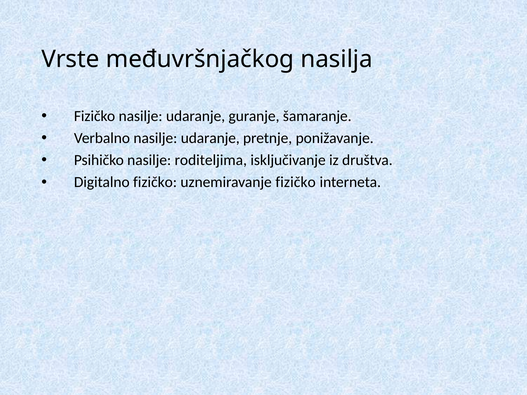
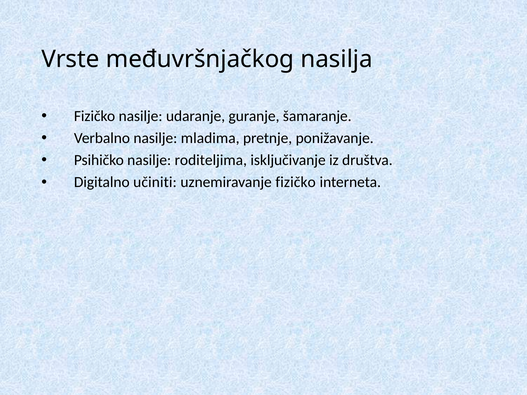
udaranje: udaranje -> mladima (210, 138)
fizičko: fizičko -> učiniti (155, 182)
